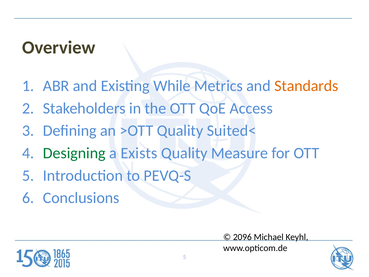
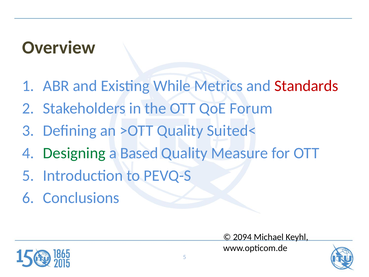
Standards colour: orange -> red (306, 86)
Access: Access -> Forum (251, 108)
Exists: Exists -> Based (139, 153)
2096: 2096 -> 2094 (242, 237)
